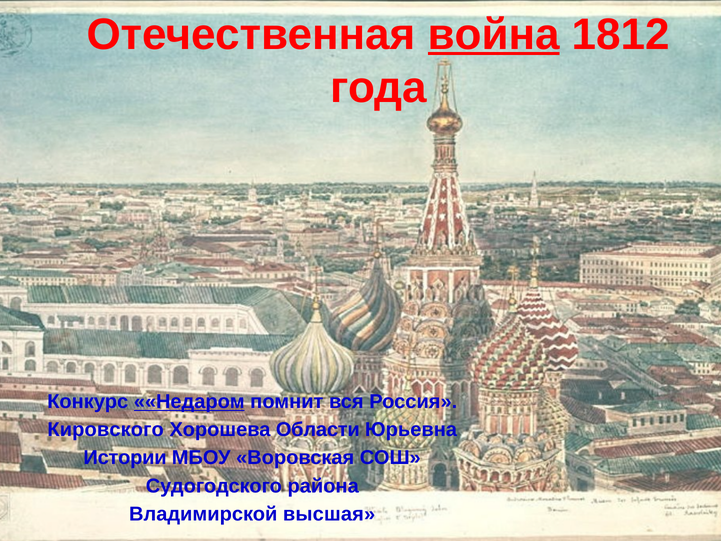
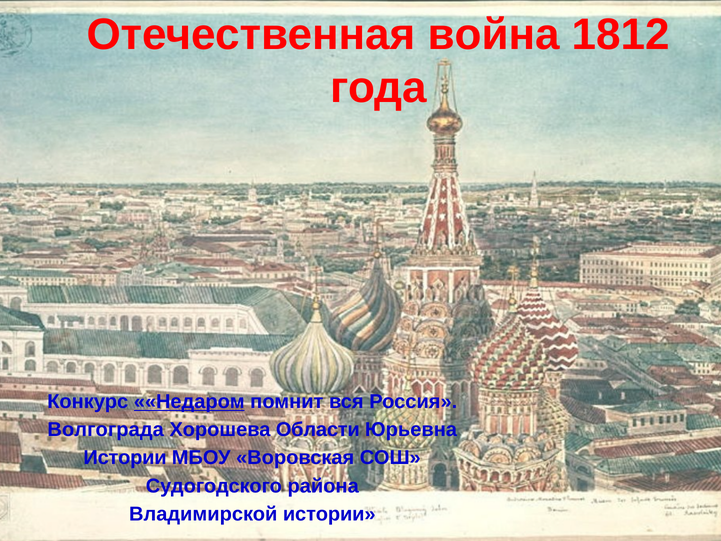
война underline: present -> none (494, 35)
Кировского: Кировского -> Волгограда (106, 430)
Владимирской высшая: высшая -> истории (329, 514)
